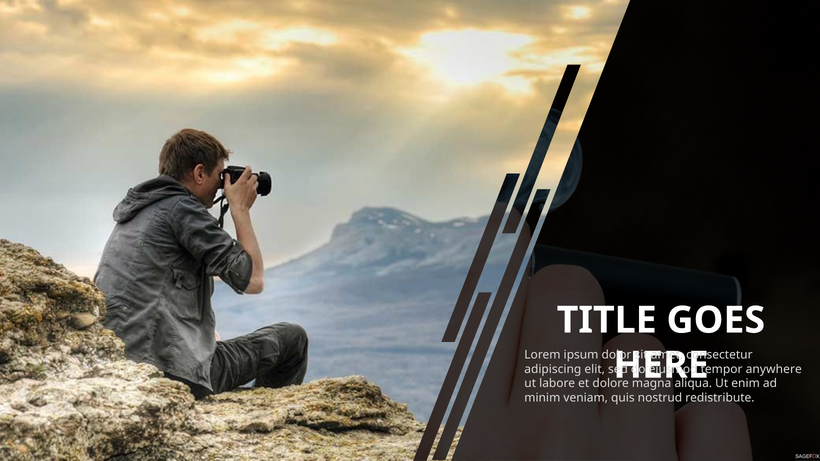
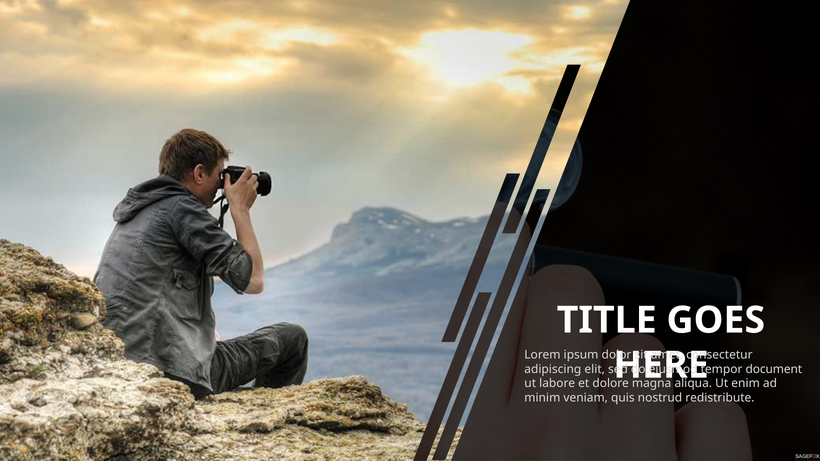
anywhere: anywhere -> document (774, 369)
